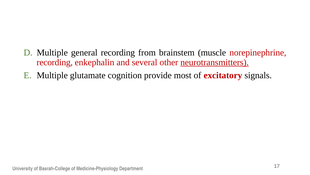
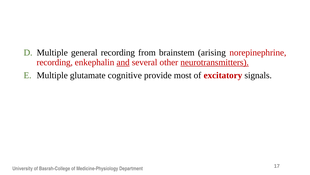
muscle: muscle -> arising (212, 52)
and underline: none -> present (123, 62)
cognition: cognition -> cognitive (125, 75)
